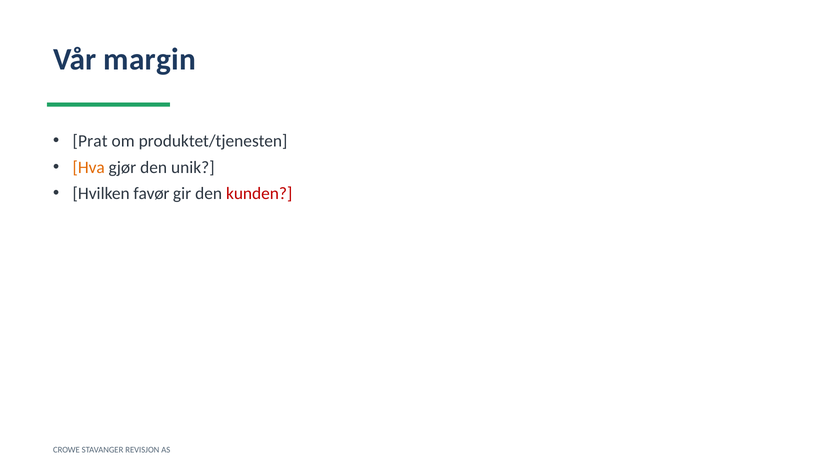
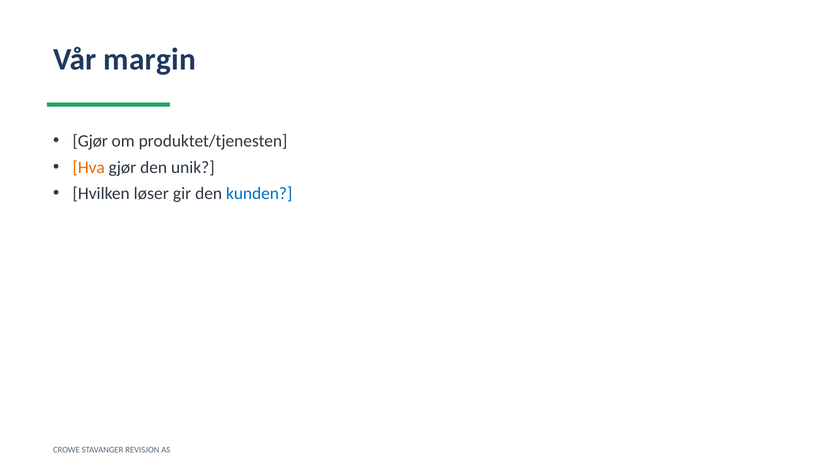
Prat: Prat -> Gjør (90, 141)
favør: favør -> løser (151, 193)
kunden colour: red -> blue (259, 193)
